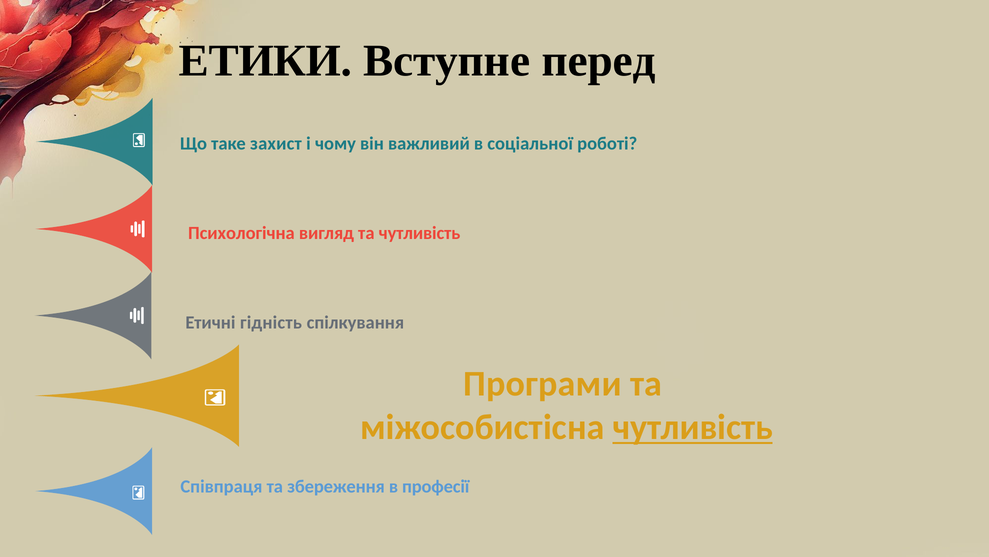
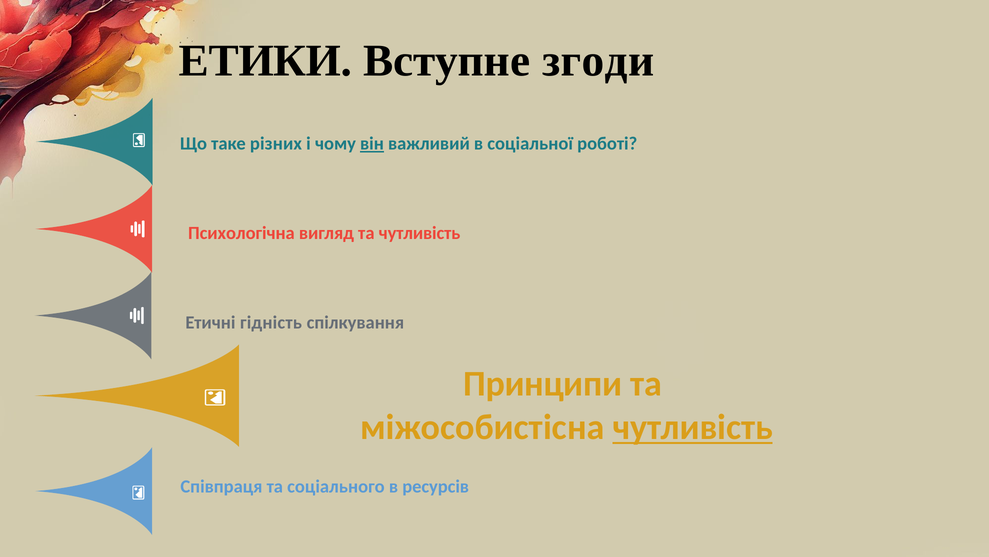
перед: перед -> згоди (598, 61)
захист: захист -> різних (276, 144)
він underline: none -> present (372, 144)
Програми: Програми -> Принципи (543, 384)
збереження: збереження -> соціального (336, 486)
професії: професії -> ресурсів (436, 486)
